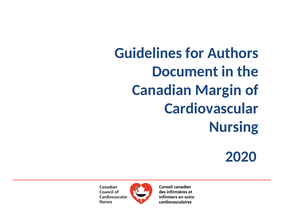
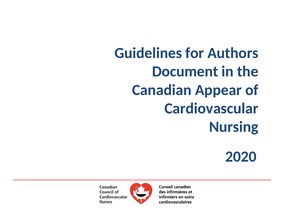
Margin: Margin -> Appear (218, 90)
